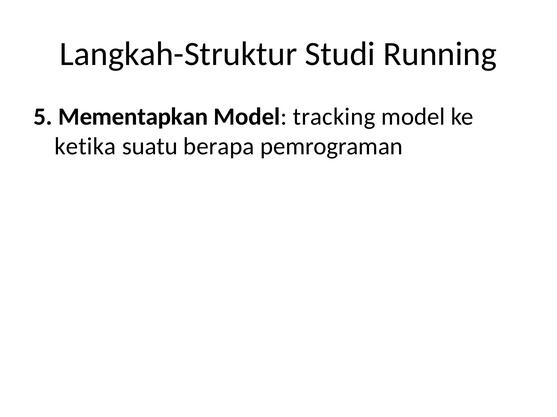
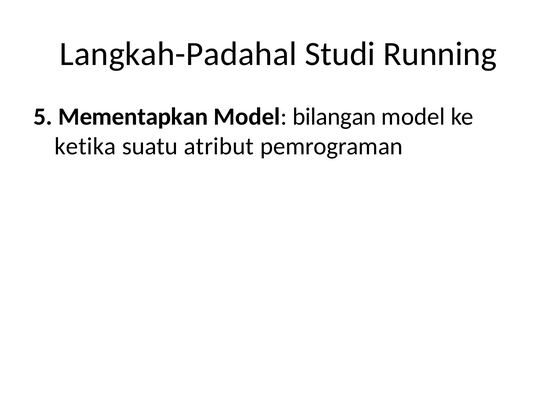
Langkah-Struktur: Langkah-Struktur -> Langkah-Padahal (178, 54)
tracking: tracking -> bilangan (334, 117)
berapa: berapa -> atribut (219, 147)
